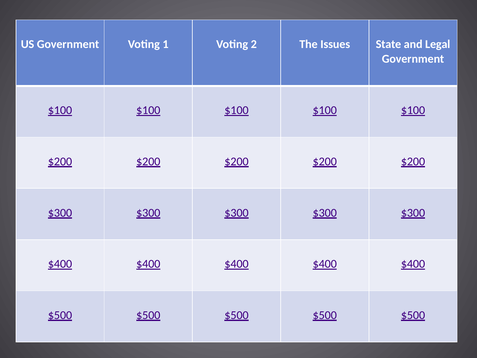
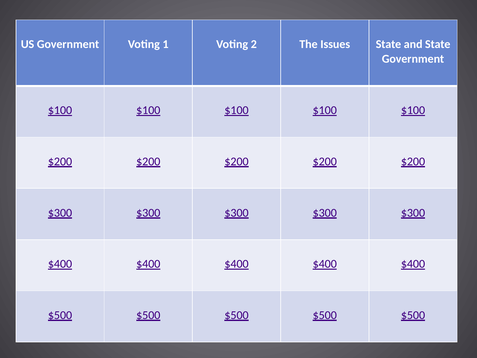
and Legal: Legal -> State (438, 44)
